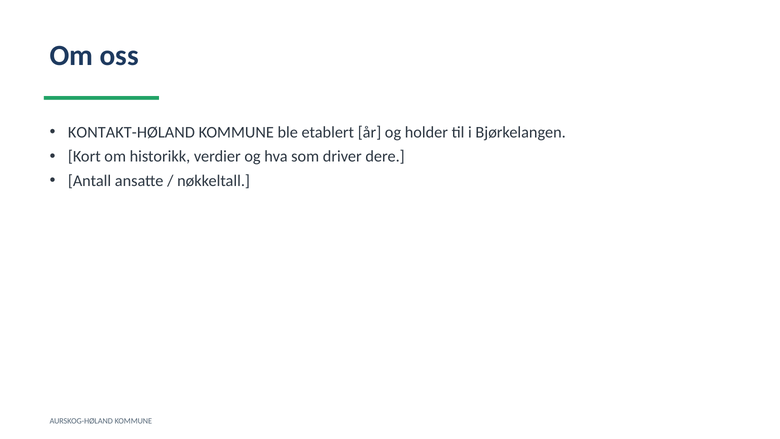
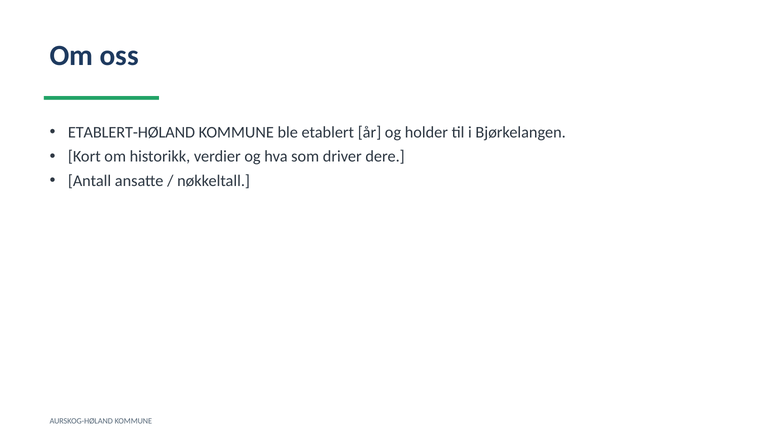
KONTAKT-HØLAND: KONTAKT-HØLAND -> ETABLERT-HØLAND (131, 132)
